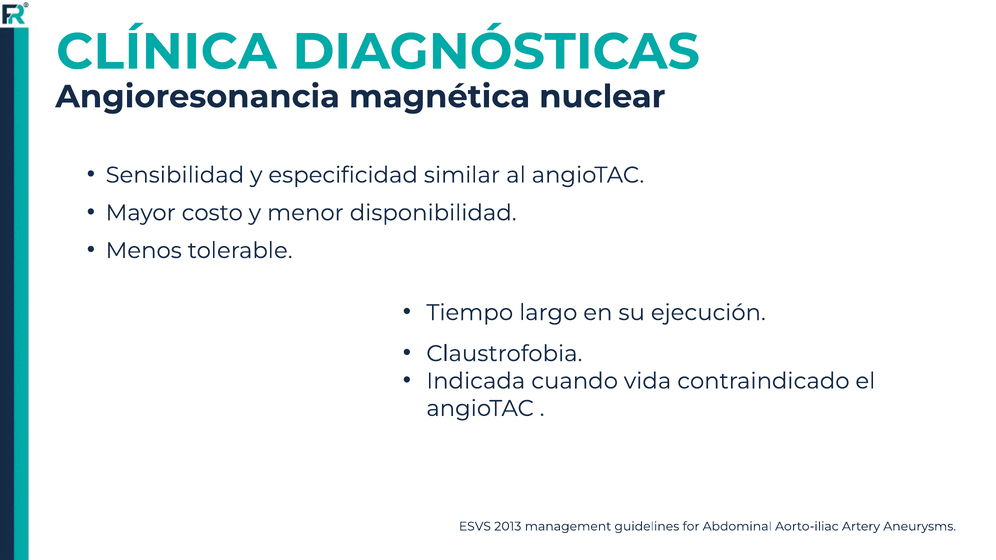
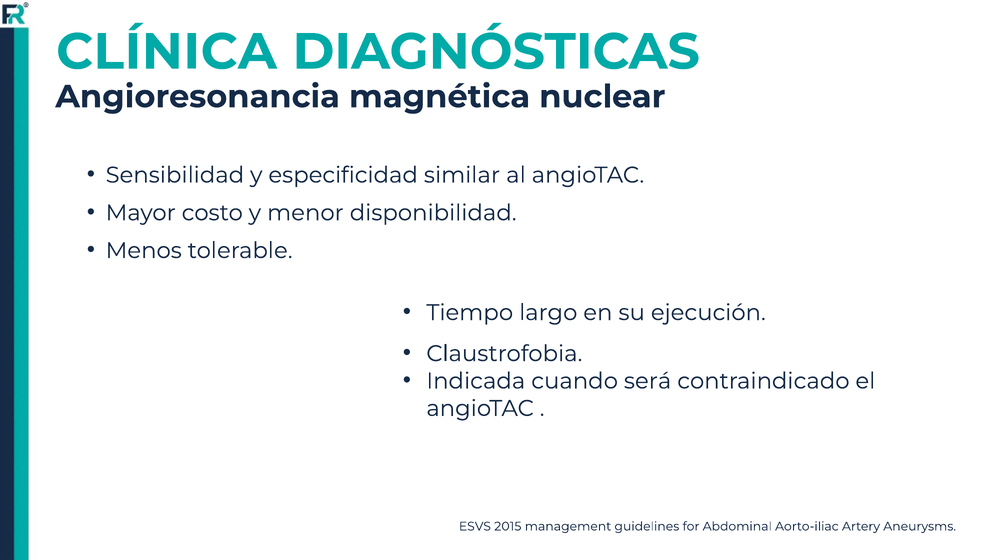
vida: vida -> será (648, 381)
2013: 2013 -> 2015 (508, 527)
